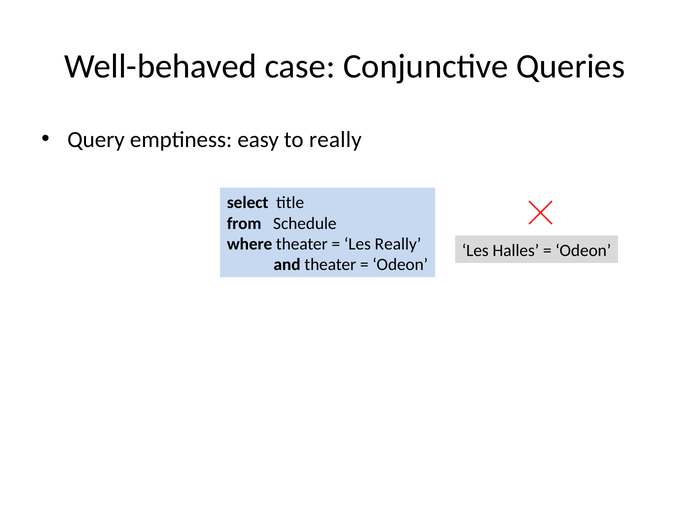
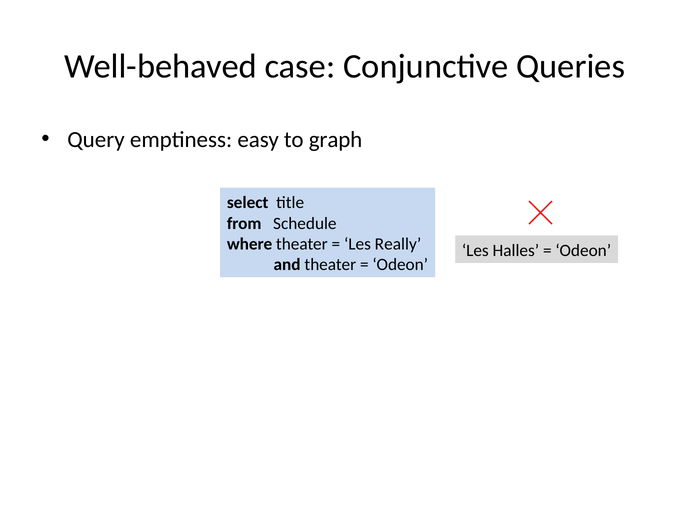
to really: really -> graph (336, 140)
